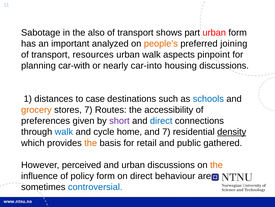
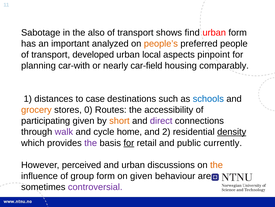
part: part -> find (192, 32)
joining: joining -> people (234, 43)
resources: resources -> developed (93, 54)
urban walk: walk -> local (152, 54)
car-into: car-into -> car-field (146, 65)
housing discussions: discussions -> comparably (224, 65)
stores 7: 7 -> 0 (88, 109)
preferences: preferences -> participating (46, 120)
short colour: purple -> orange (119, 120)
direct colour: blue -> purple (161, 120)
walk colour: blue -> purple (64, 131)
and 7: 7 -> 2 (166, 131)
the colour: orange -> purple (91, 142)
for underline: none -> present (129, 142)
gathered: gathered -> currently (223, 142)
policy: policy -> group (82, 175)
on direct: direct -> given (141, 175)
controversial colour: blue -> purple (95, 186)
